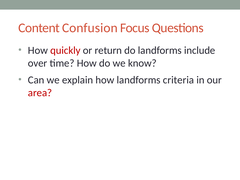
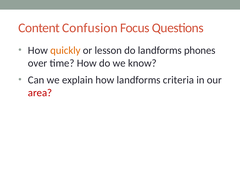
quickly colour: red -> orange (65, 50)
return: return -> lesson (108, 50)
include: include -> phones (200, 50)
